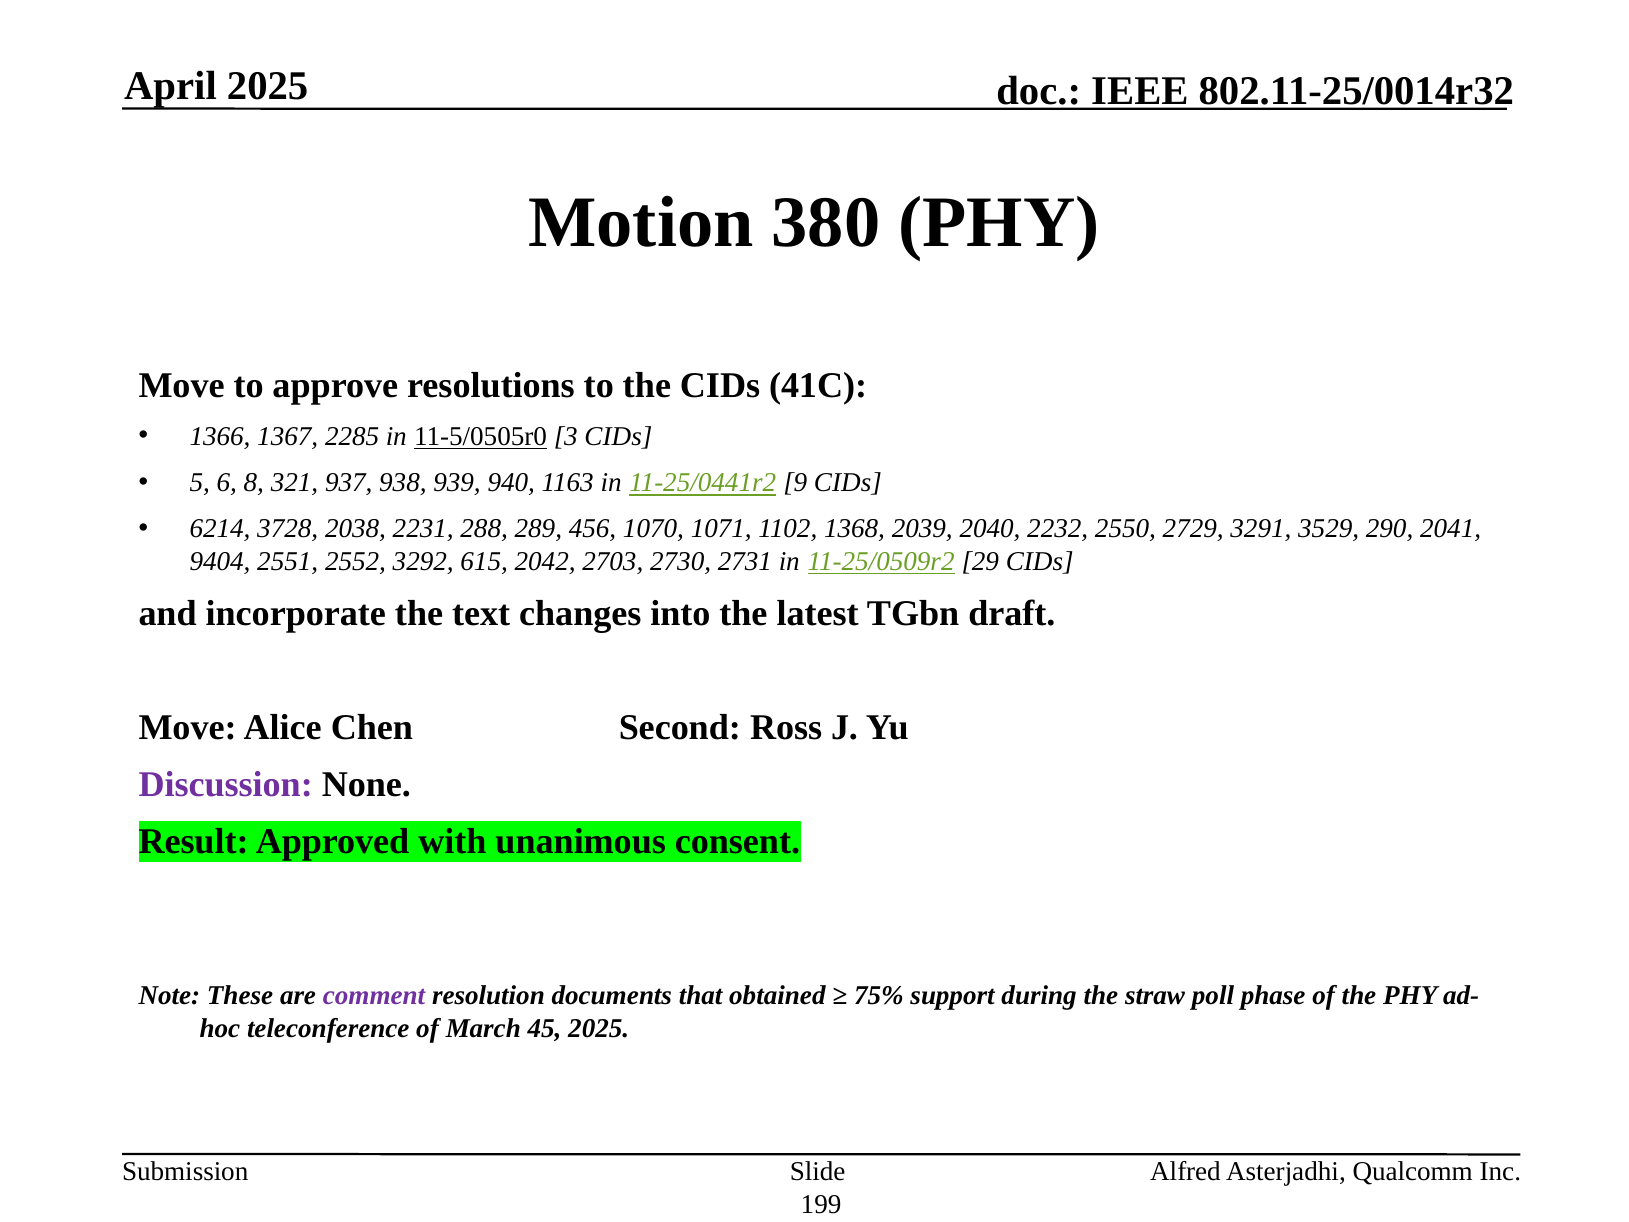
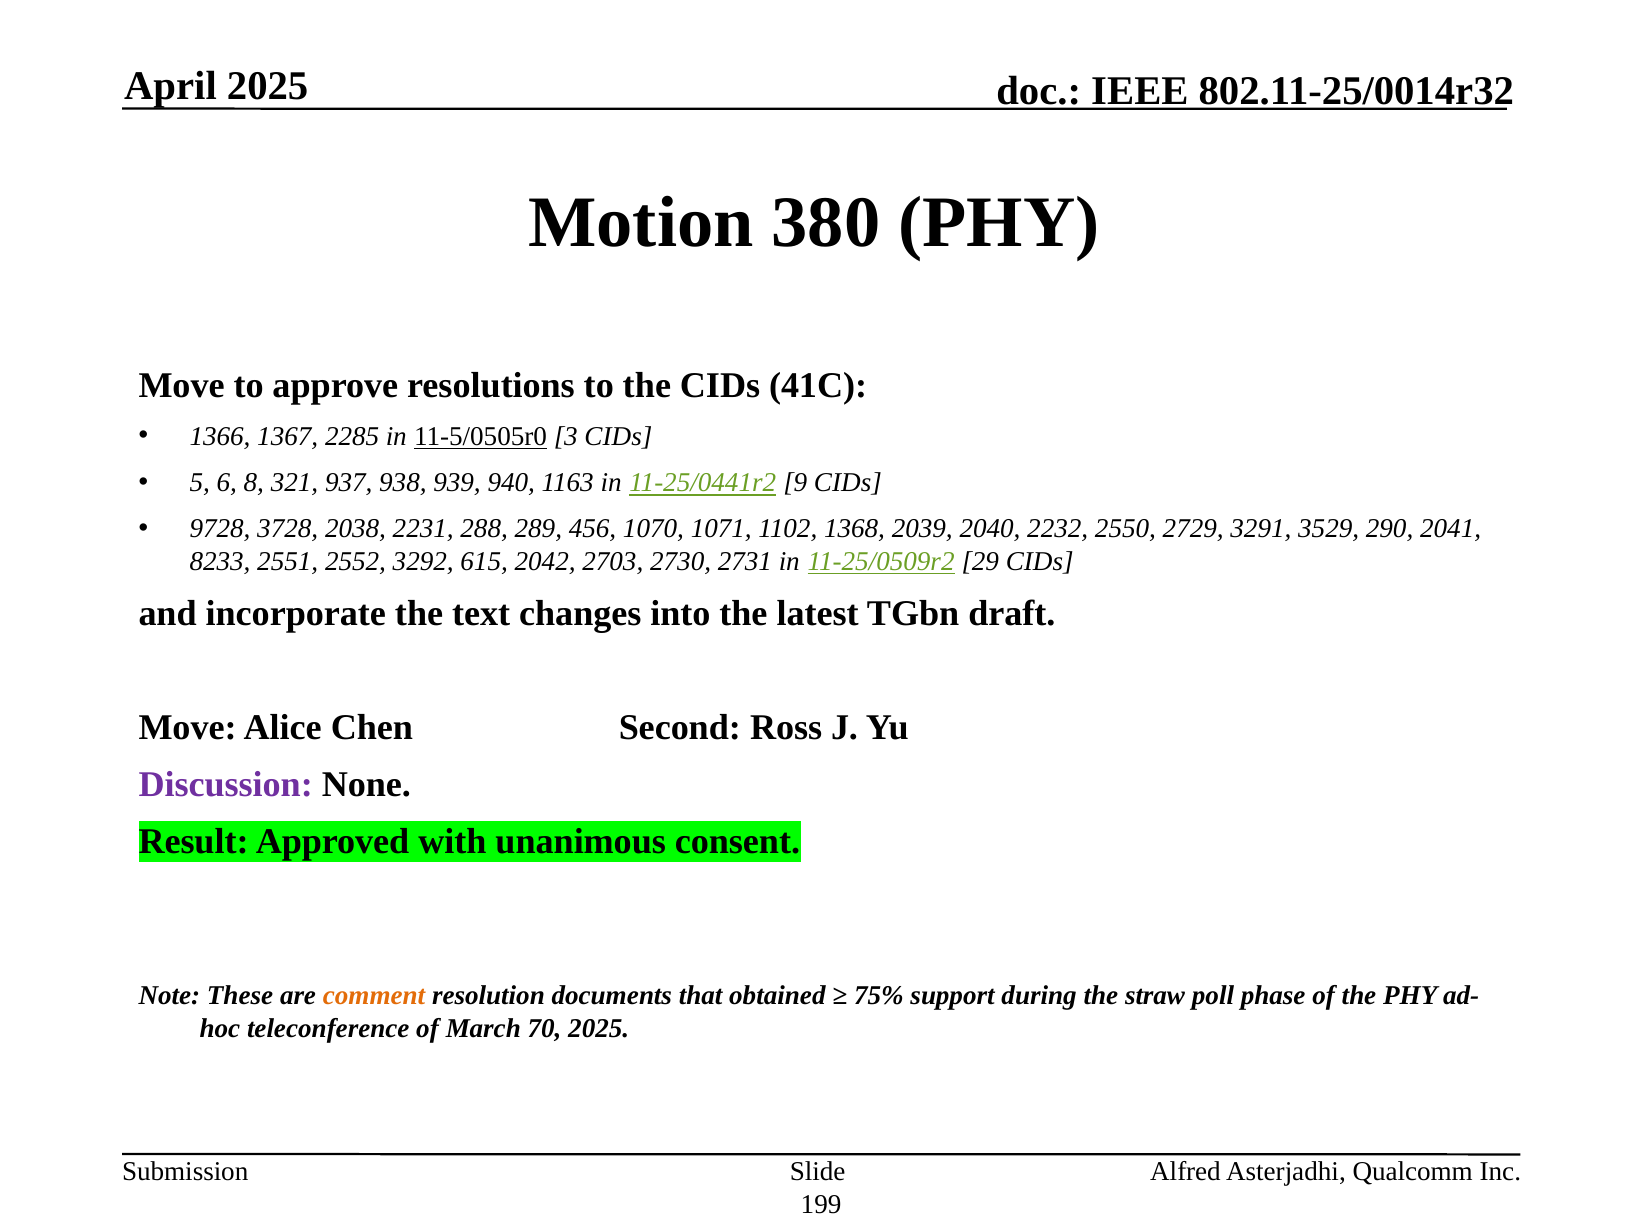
6214: 6214 -> 9728 (220, 529)
9404: 9404 -> 8233 (220, 561)
comment colour: purple -> orange (374, 996)
45: 45 -> 70 (545, 1028)
